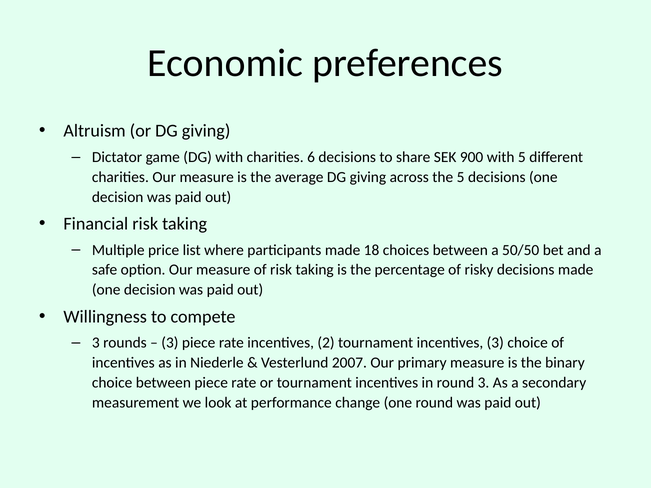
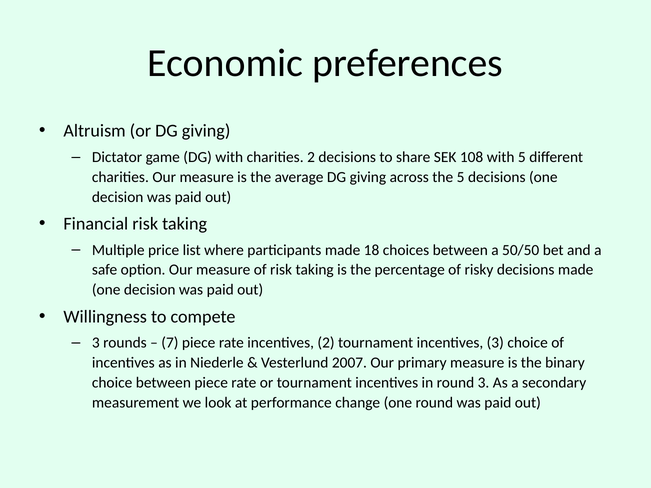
charities 6: 6 -> 2 (311, 157)
900: 900 -> 108 (472, 157)
3: 3 -> 7 (170, 343)
